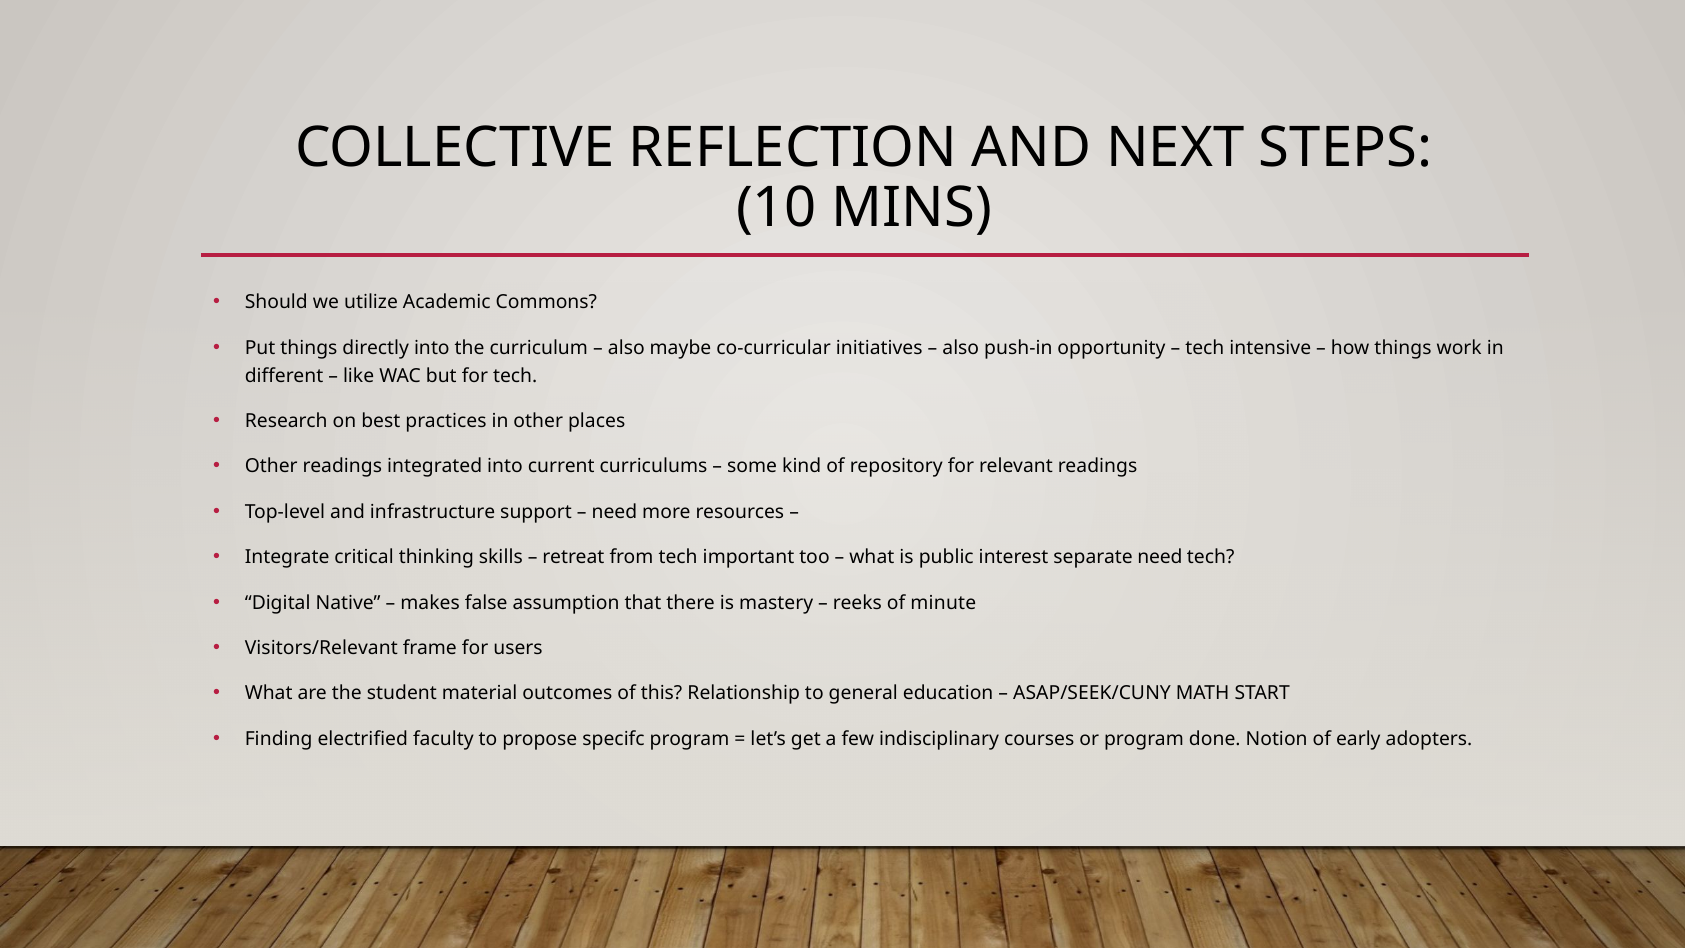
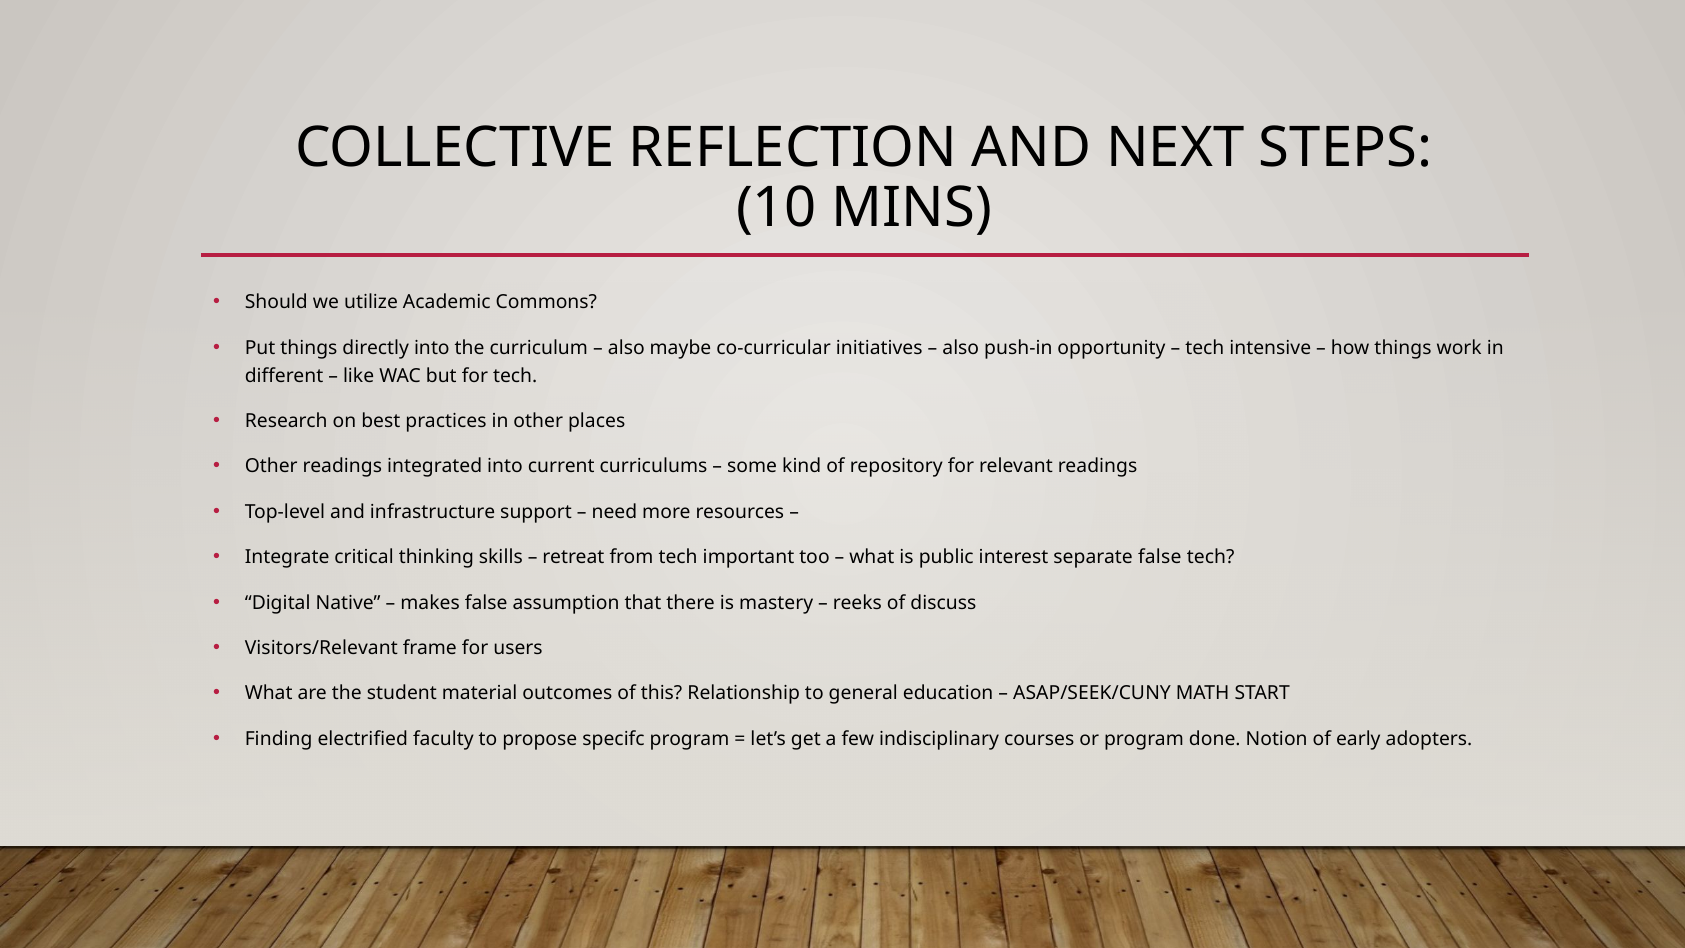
separate need: need -> false (1160, 557)
minute: minute -> discuss (943, 603)
